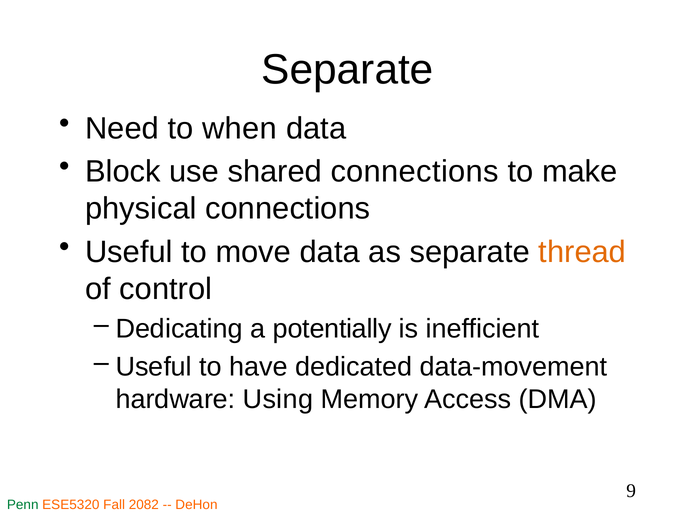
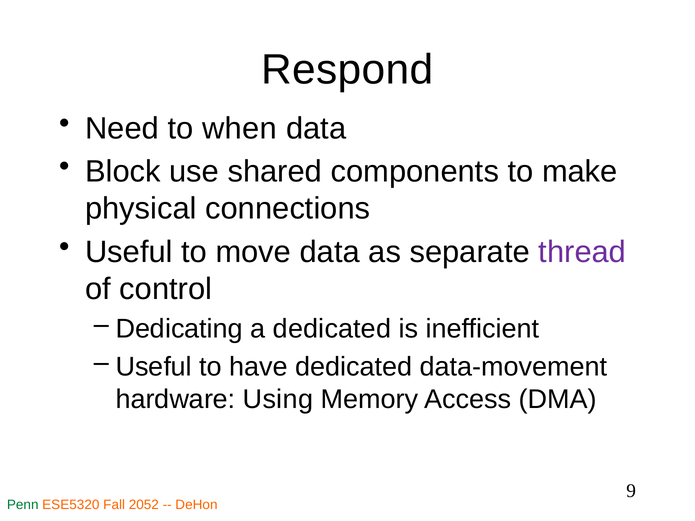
Separate: Separate -> Respond (347, 70)
shared connections: connections -> components (415, 172)
thread colour: orange -> purple (582, 252)
a potentially: potentially -> dedicated (332, 329)
2082: 2082 -> 2052 (144, 505)
